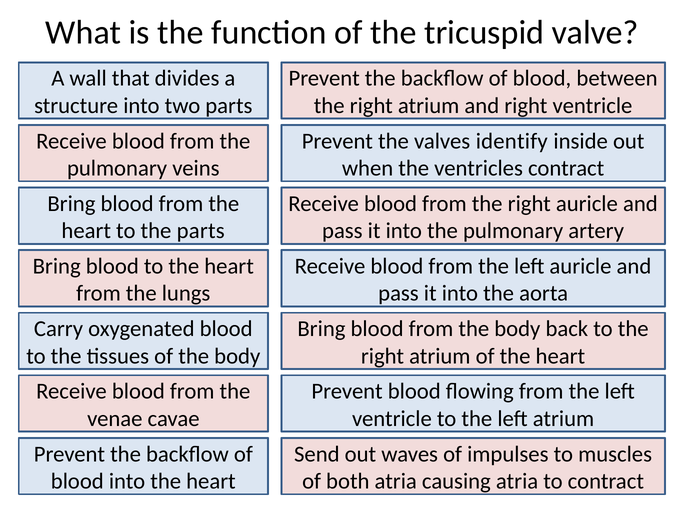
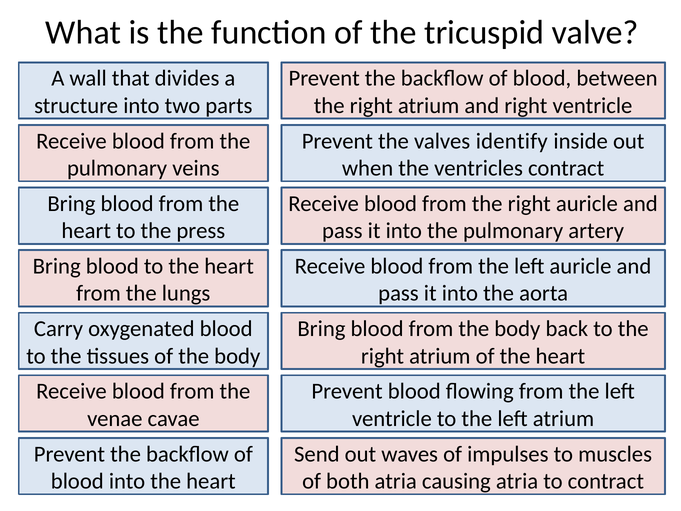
the parts: parts -> press (201, 231)
